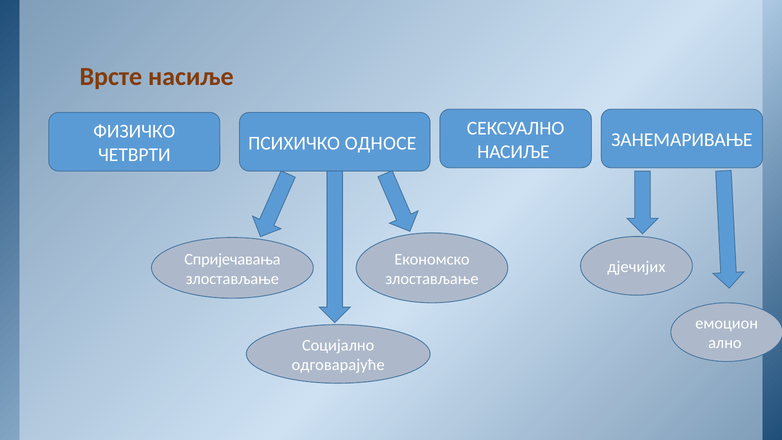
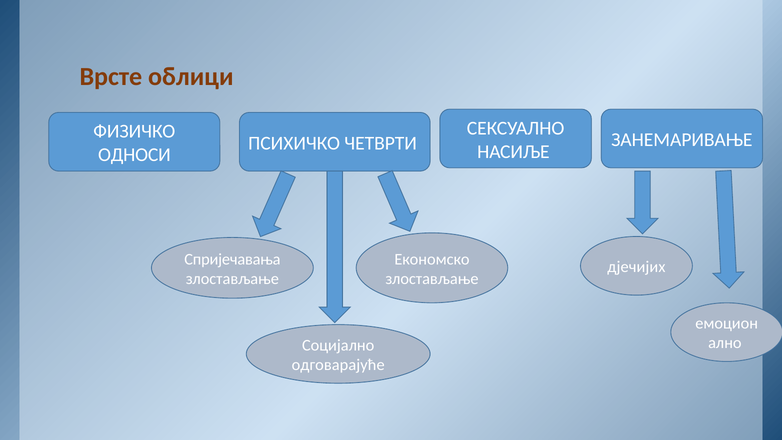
Врсте насиље: насиље -> облици (191, 77)
ОДНОСЕ: ОДНОСЕ -> ЧЕТВРТИ (381, 143)
ЧЕТВРТИ: ЧЕТВРТИ -> ОДНОСИ (134, 155)
